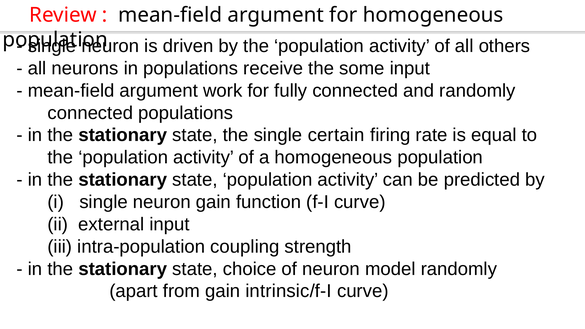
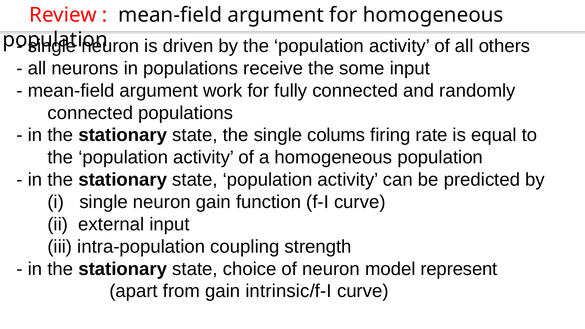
certain: certain -> colums (336, 135)
model randomly: randomly -> represent (459, 269)
